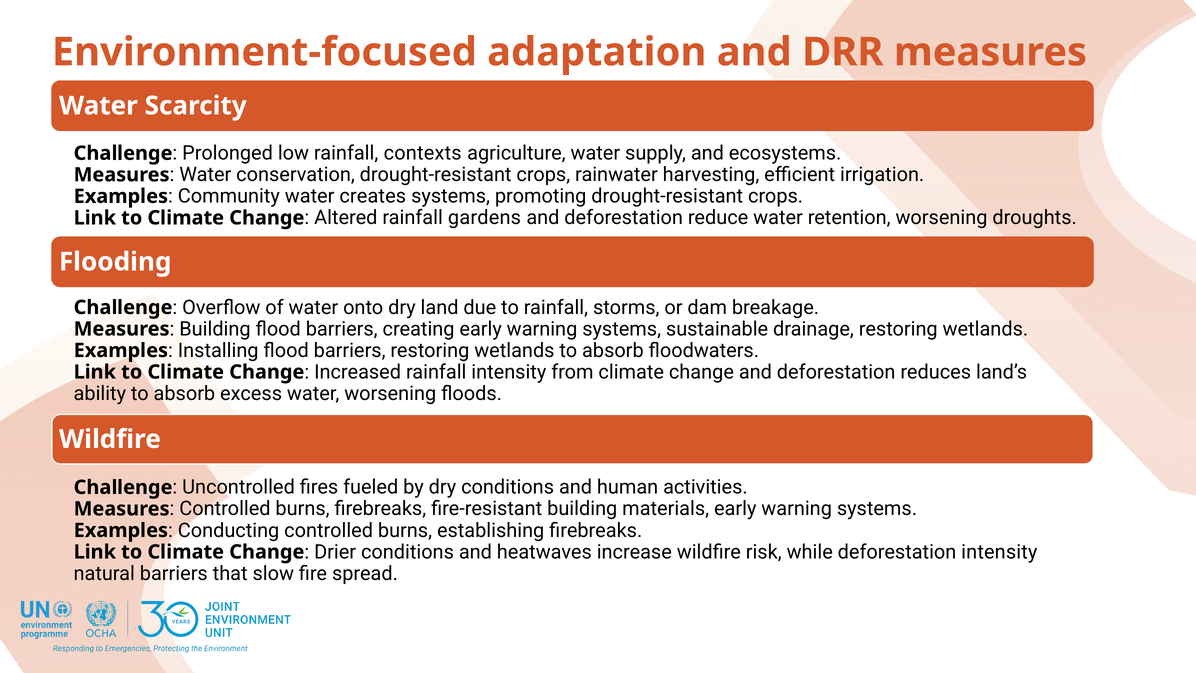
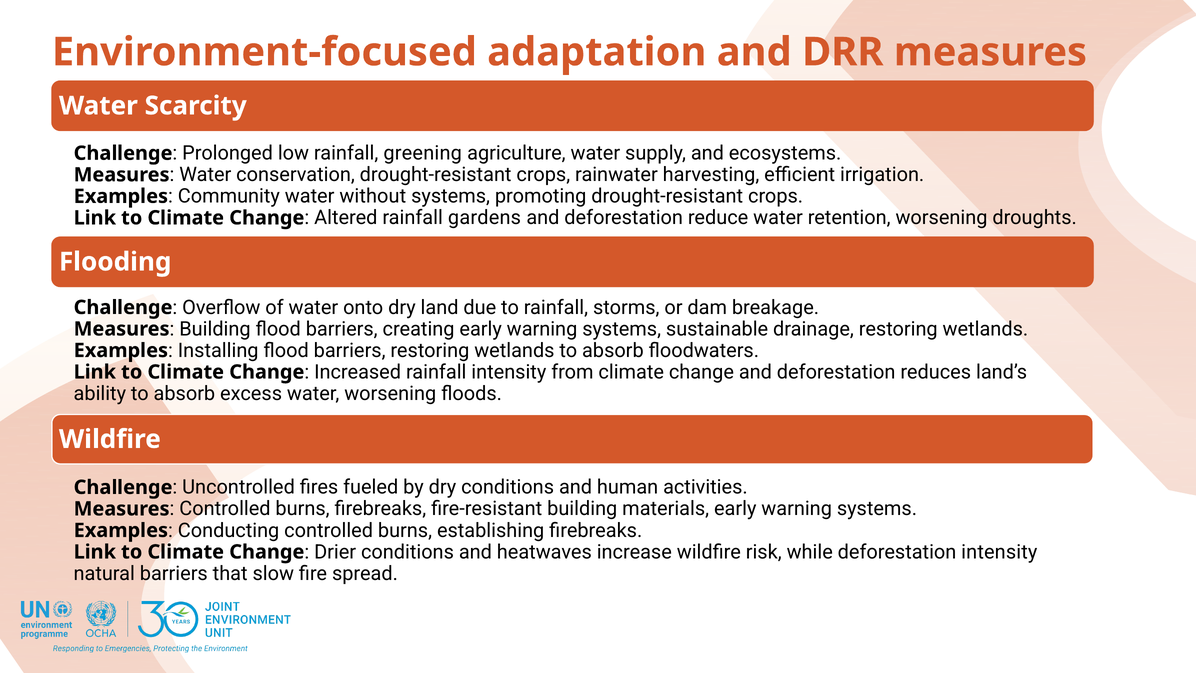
contexts: contexts -> greening (423, 153)
creates: creates -> without (373, 196)
